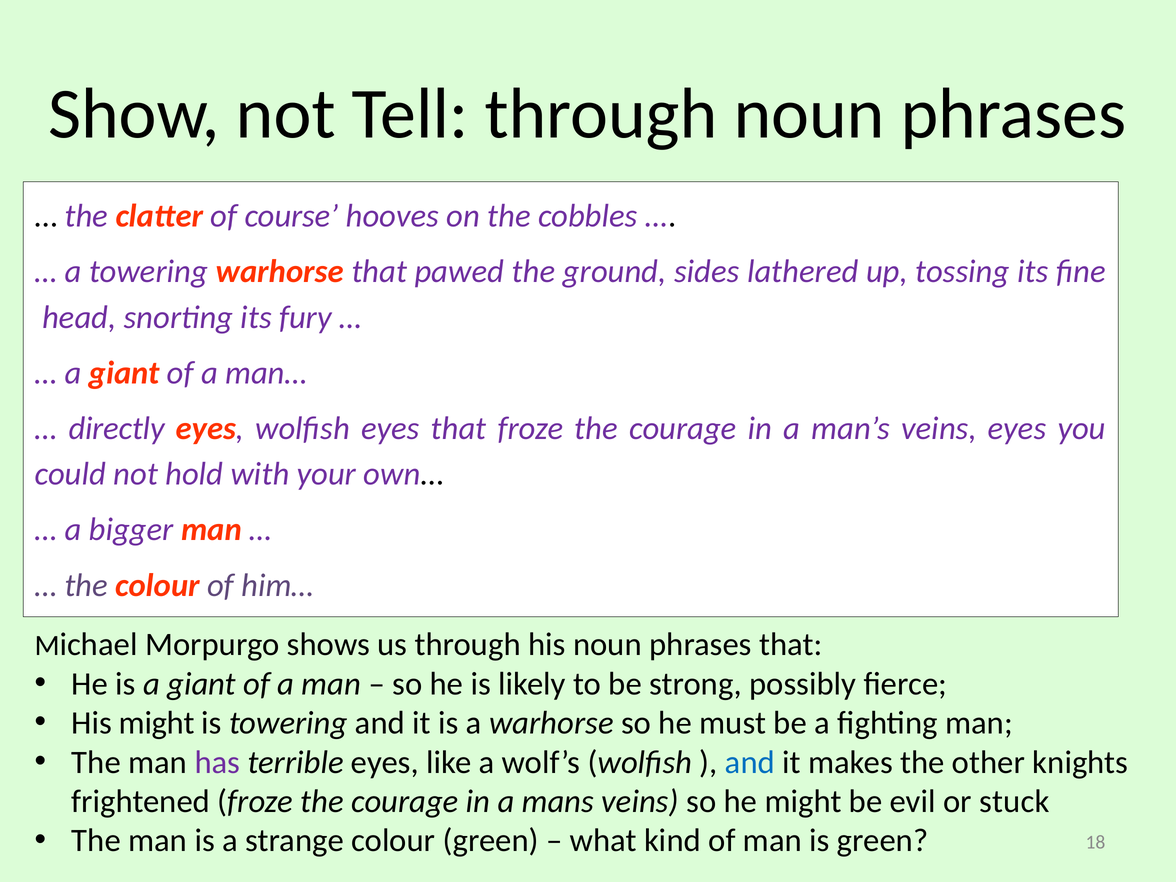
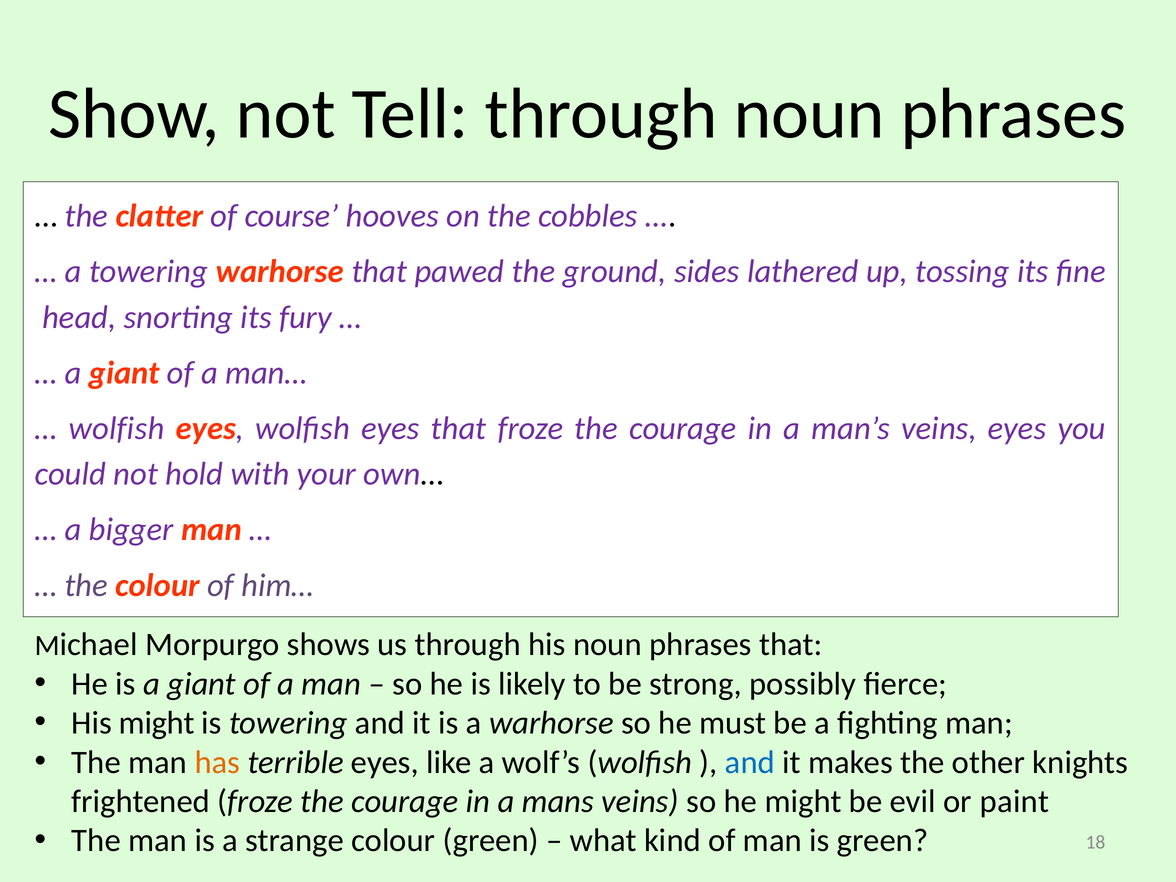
directly: directly -> wolfish (116, 428)
has colour: purple -> orange (217, 762)
stuck: stuck -> paint (1014, 801)
